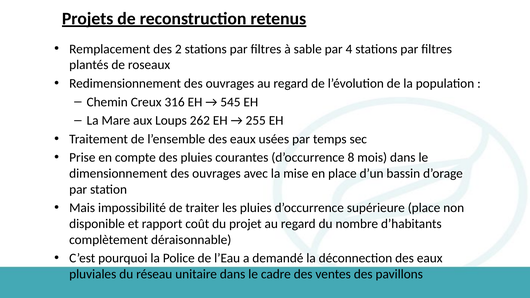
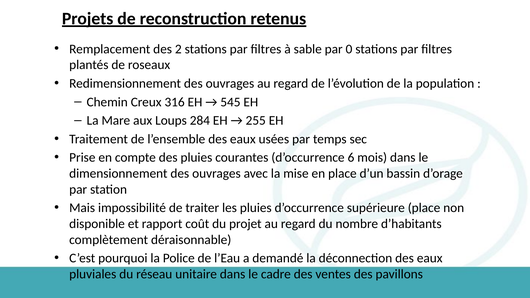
4: 4 -> 0 (349, 49)
262: 262 -> 284 (200, 121)
8: 8 -> 6 (351, 158)
